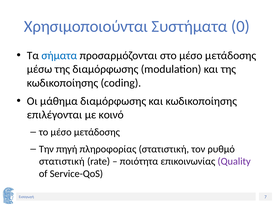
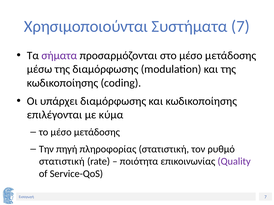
Συστήματα 0: 0 -> 7 (240, 27)
σήματα colour: blue -> purple (59, 56)
μάθημα: μάθημα -> υπάρχει (59, 101)
κοινό: κοινό -> κύμα (111, 115)
